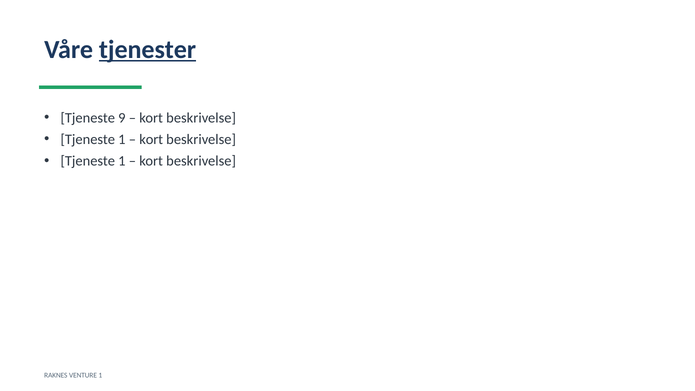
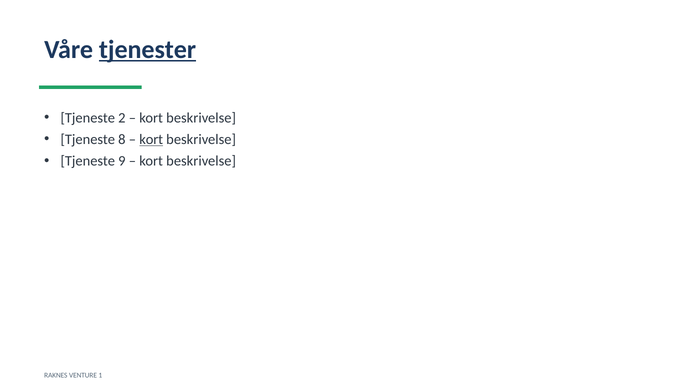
9: 9 -> 2 (122, 118)
1: 1 -> 8 (122, 139)
kort underline: none -> present (151, 139)
1: 1 -> 9 (122, 161)
